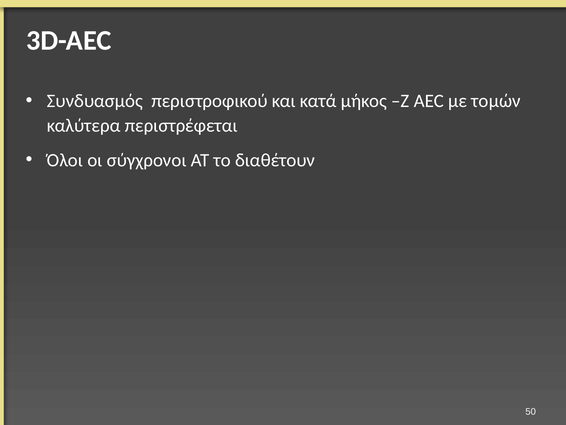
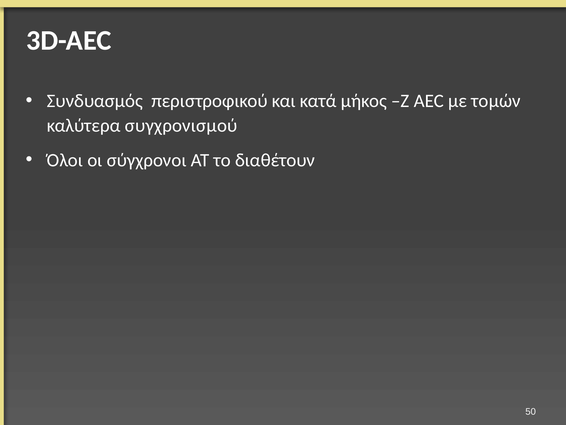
περιστρέφεται: περιστρέφεται -> συγχρονισμού (181, 126)
